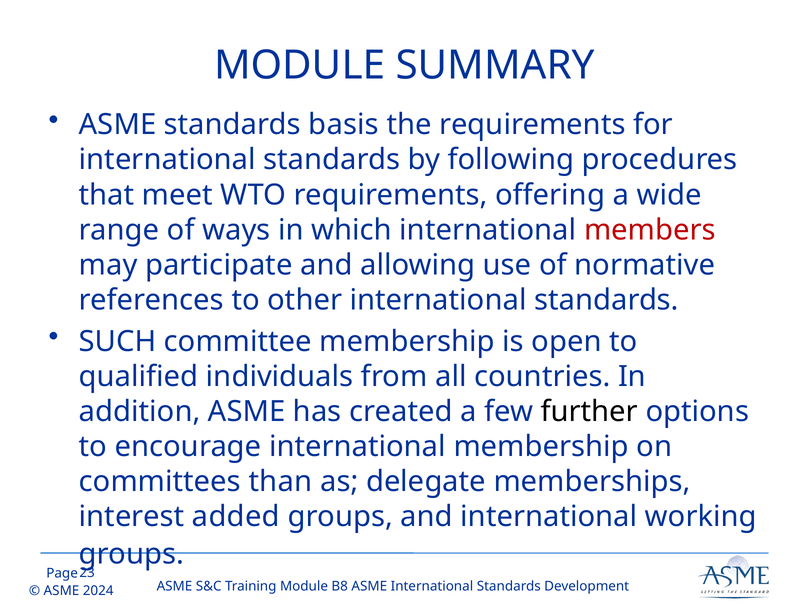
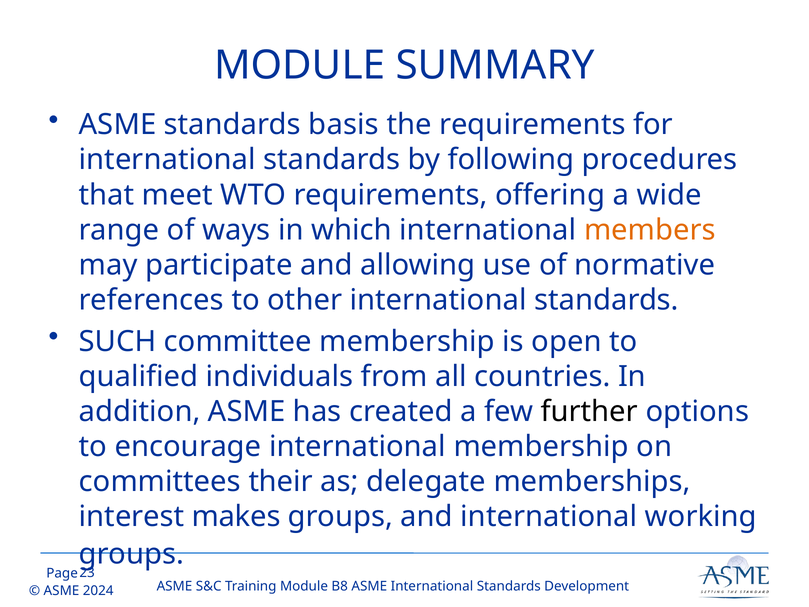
members colour: red -> orange (650, 230)
than: than -> their (281, 481)
added: added -> makes (236, 516)
